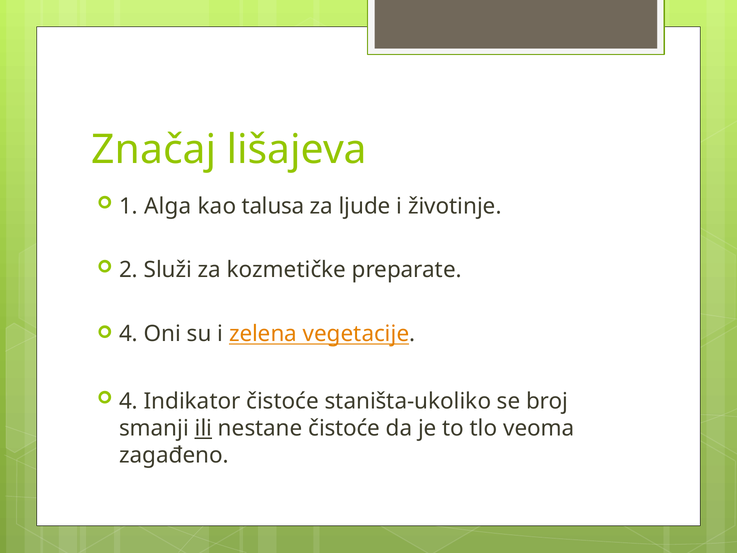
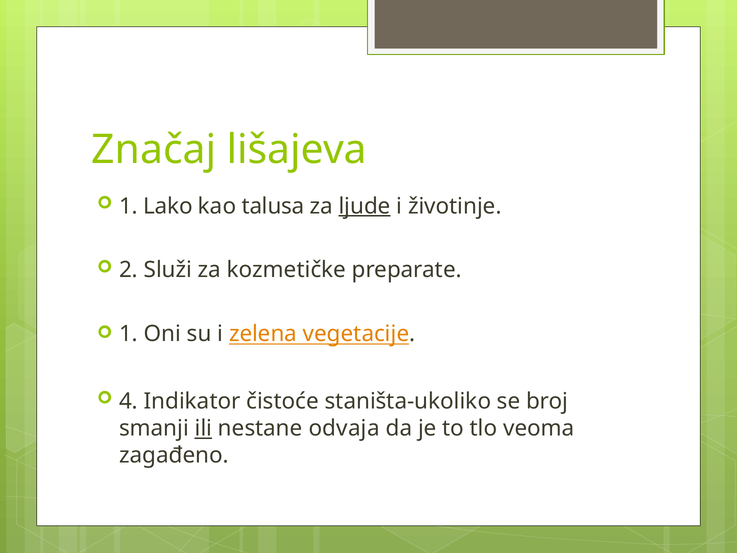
Alga: Alga -> Lako (168, 206)
ljude underline: none -> present (365, 206)
4: 4 -> 1 (129, 334)
nestane čistoće: čistoće -> odvaja (344, 428)
